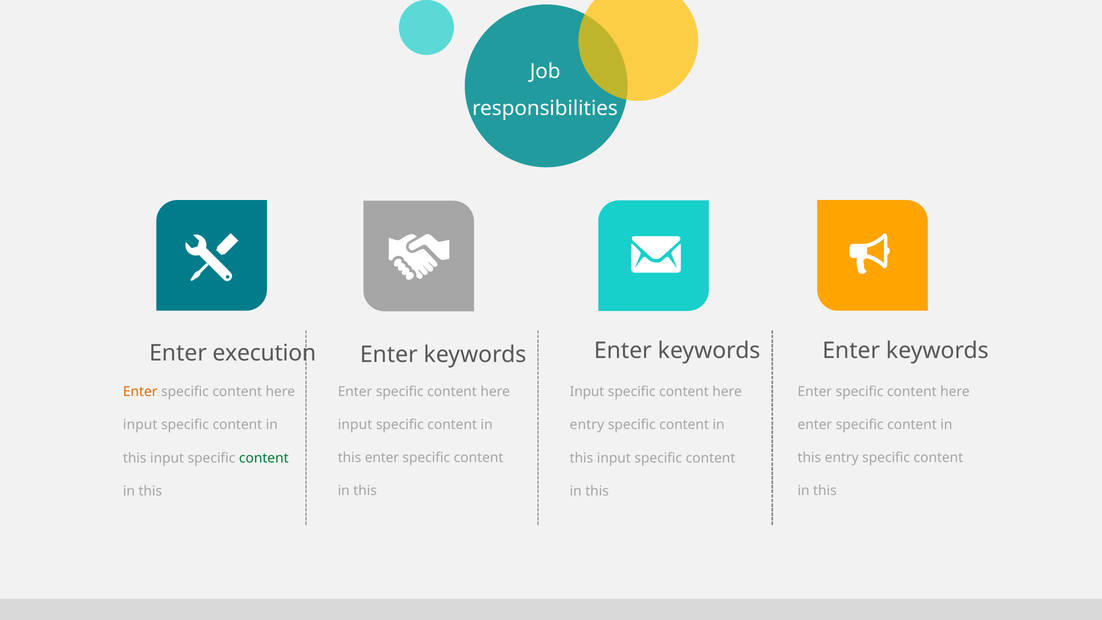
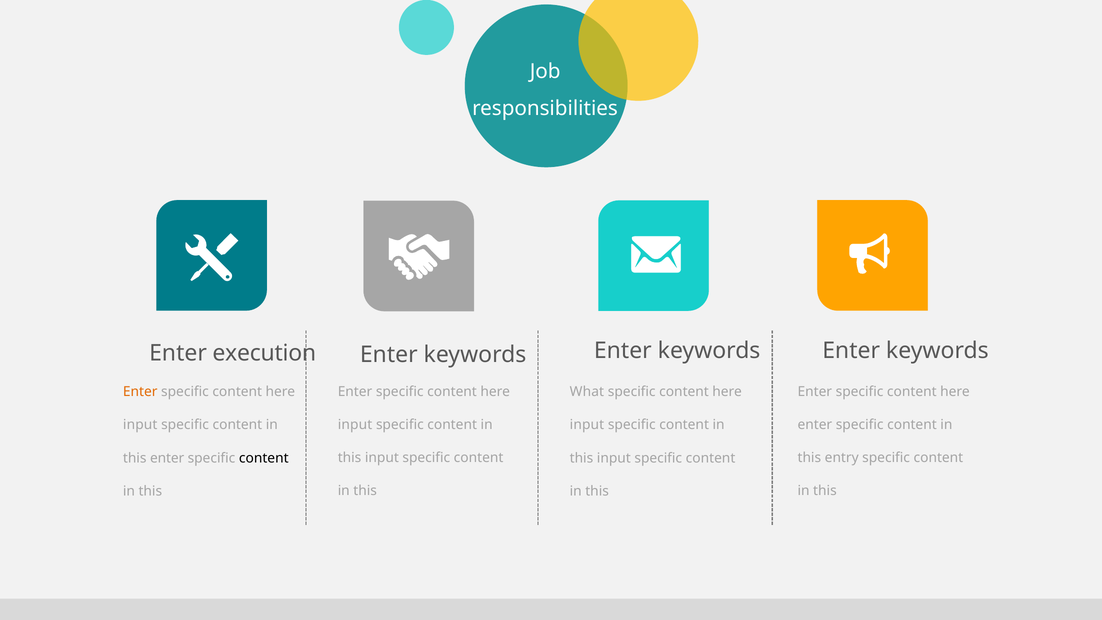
Input: Input -> What (587, 392)
entry: entry -> input (587, 425)
enter: enter -> input (382, 458)
input: input -> enter (167, 458)
content colour: green -> black (264, 458)
